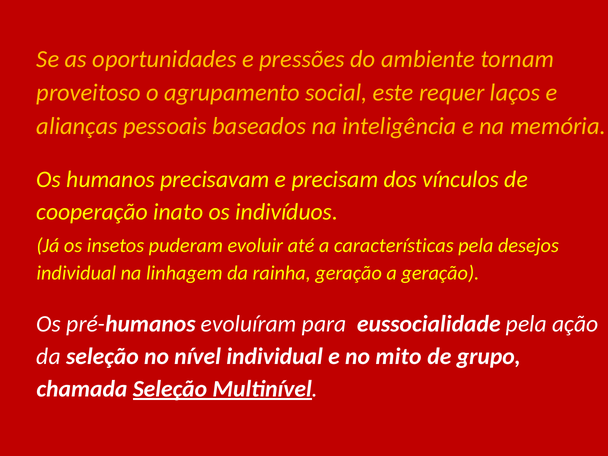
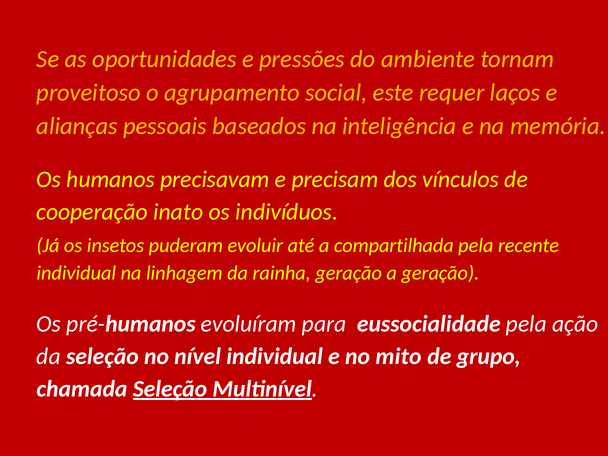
características: características -> compartilhada (394, 245)
desejos: desejos -> recente (529, 245)
